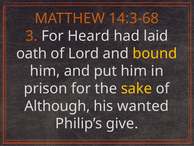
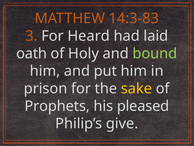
14:3-68: 14:3-68 -> 14:3-83 (134, 18)
Lord: Lord -> Holy (83, 53)
bound colour: yellow -> light green (155, 53)
Although: Although -> Prophets (57, 106)
wanted: wanted -> pleased (143, 106)
